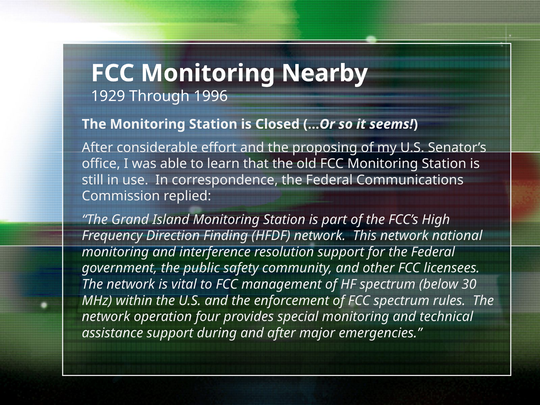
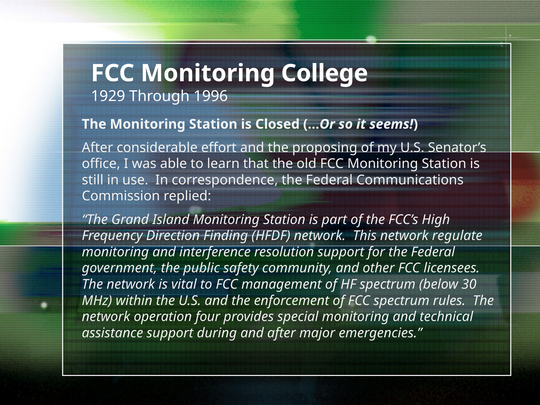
Nearby: Nearby -> College (325, 73)
national: national -> regulate (457, 236)
